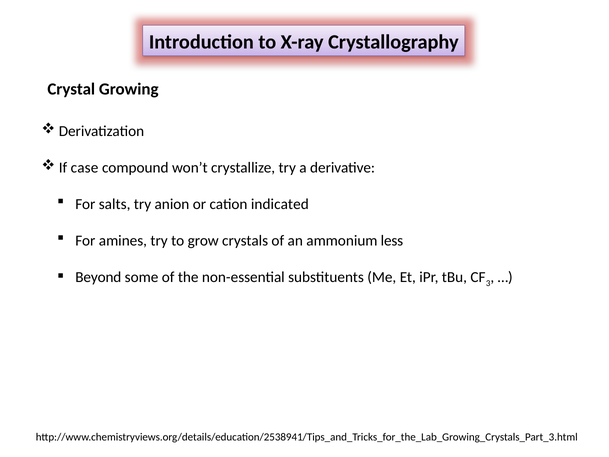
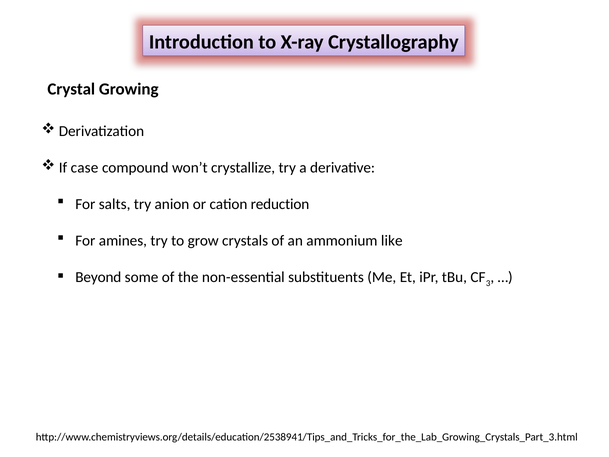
indicated: indicated -> reduction (280, 204)
less: less -> like (392, 241)
